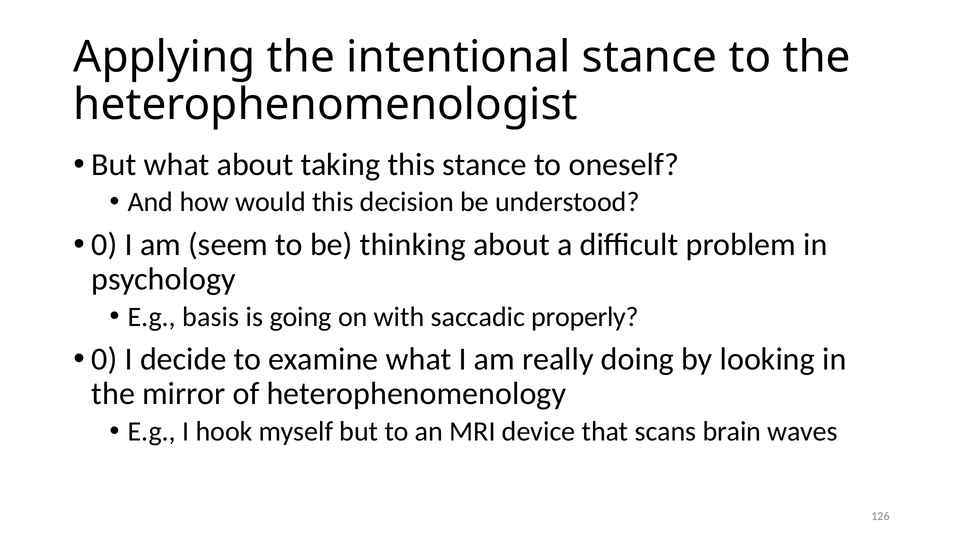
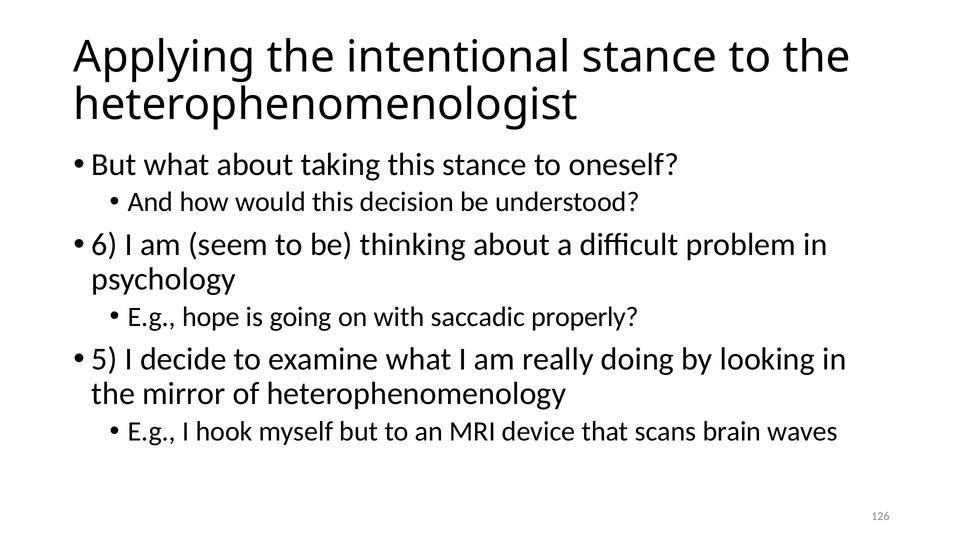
0: 0 -> 6 (104, 245)
basis: basis -> hope (211, 317)
0: 0 -> 5 (104, 360)
